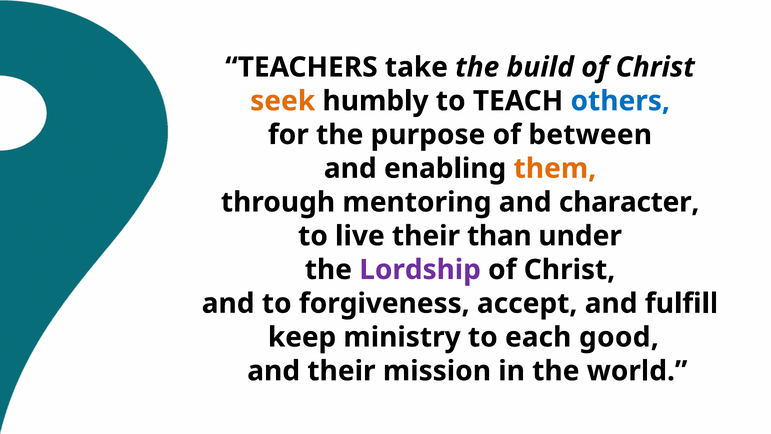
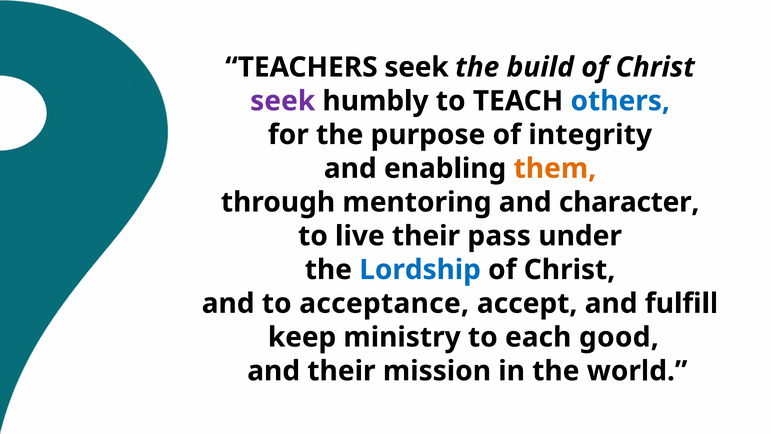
TEACHERS take: take -> seek (417, 67)
seek colour: orange -> purple (283, 101)
between: between -> integrity (590, 135)
than: than -> pass (499, 236)
Lordship colour: purple -> blue (420, 270)
forgiveness: forgiveness -> acceptance (384, 303)
